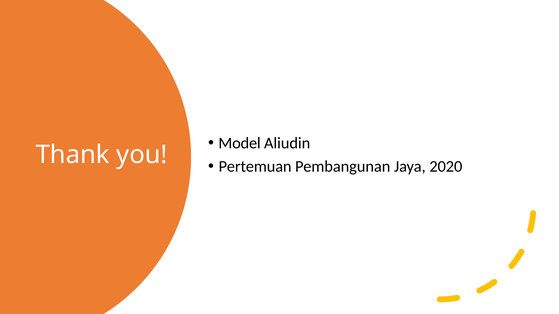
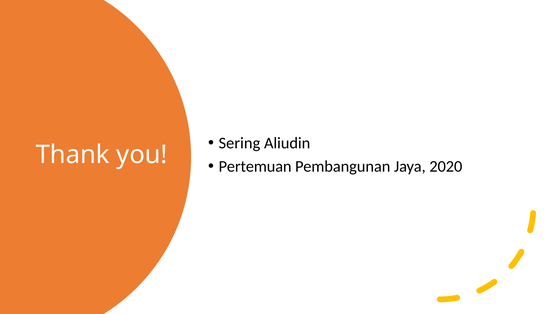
Model: Model -> Sering (239, 143)
